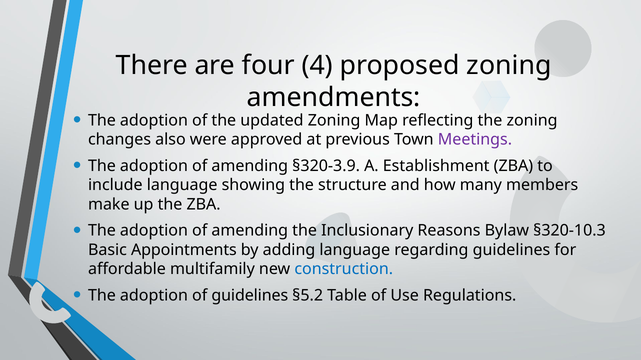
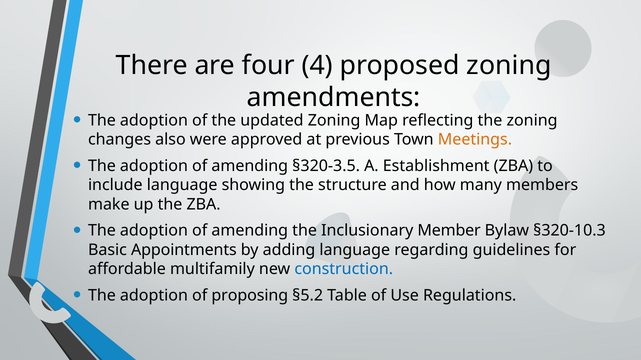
Meetings colour: purple -> orange (475, 140)
§320-3.9: §320-3.9 -> §320-3.5 (326, 166)
Reasons: Reasons -> Member (449, 231)
of guidelines: guidelines -> proposing (250, 296)
